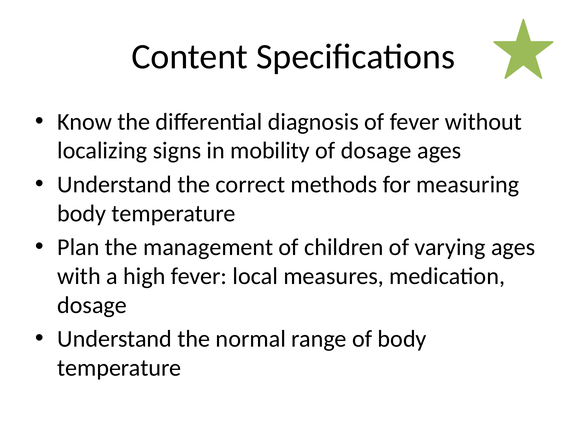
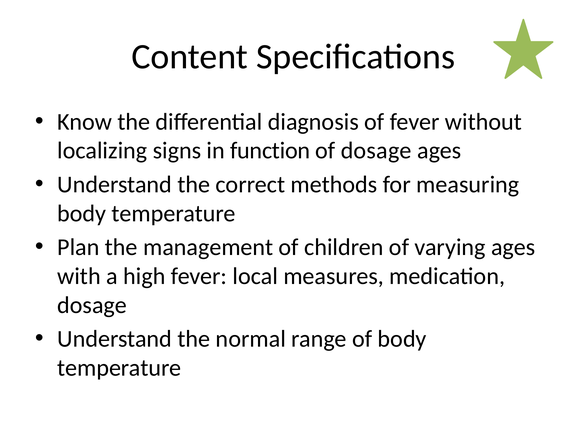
mobility: mobility -> function (270, 151)
